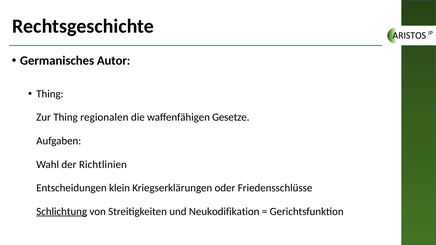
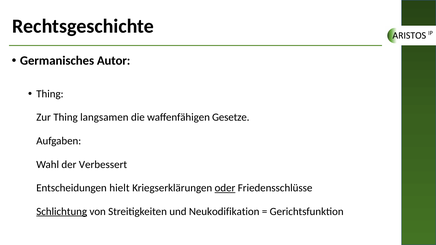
regionalen: regionalen -> langsamen (104, 118)
Richtlinien: Richtlinien -> Verbessert (103, 165)
klein: klein -> hielt (119, 188)
oder underline: none -> present (225, 188)
